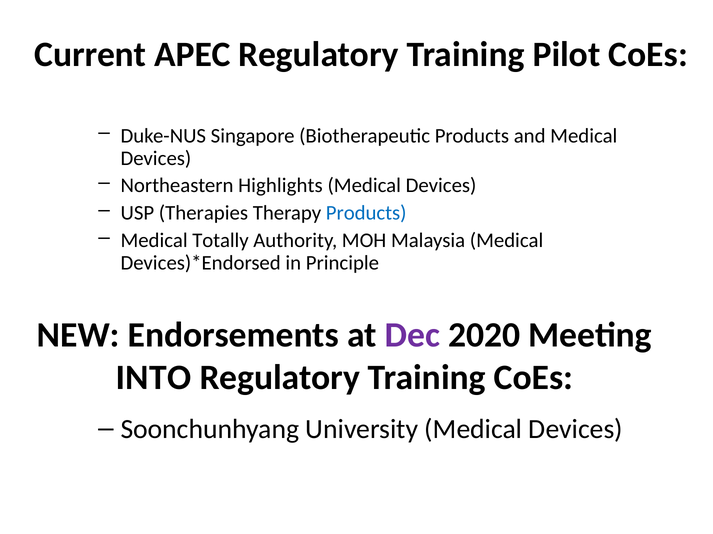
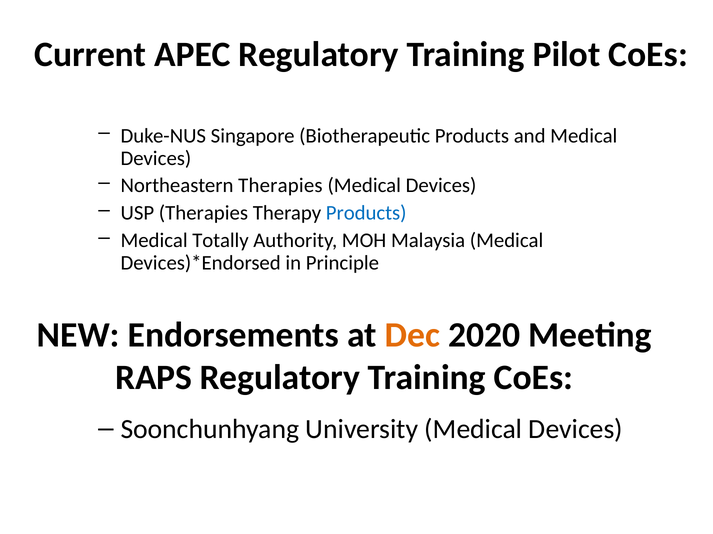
Northeastern Highlights: Highlights -> Therapies (280, 186)
Dec colour: purple -> orange (412, 335)
INTO: INTO -> RAPS (154, 378)
